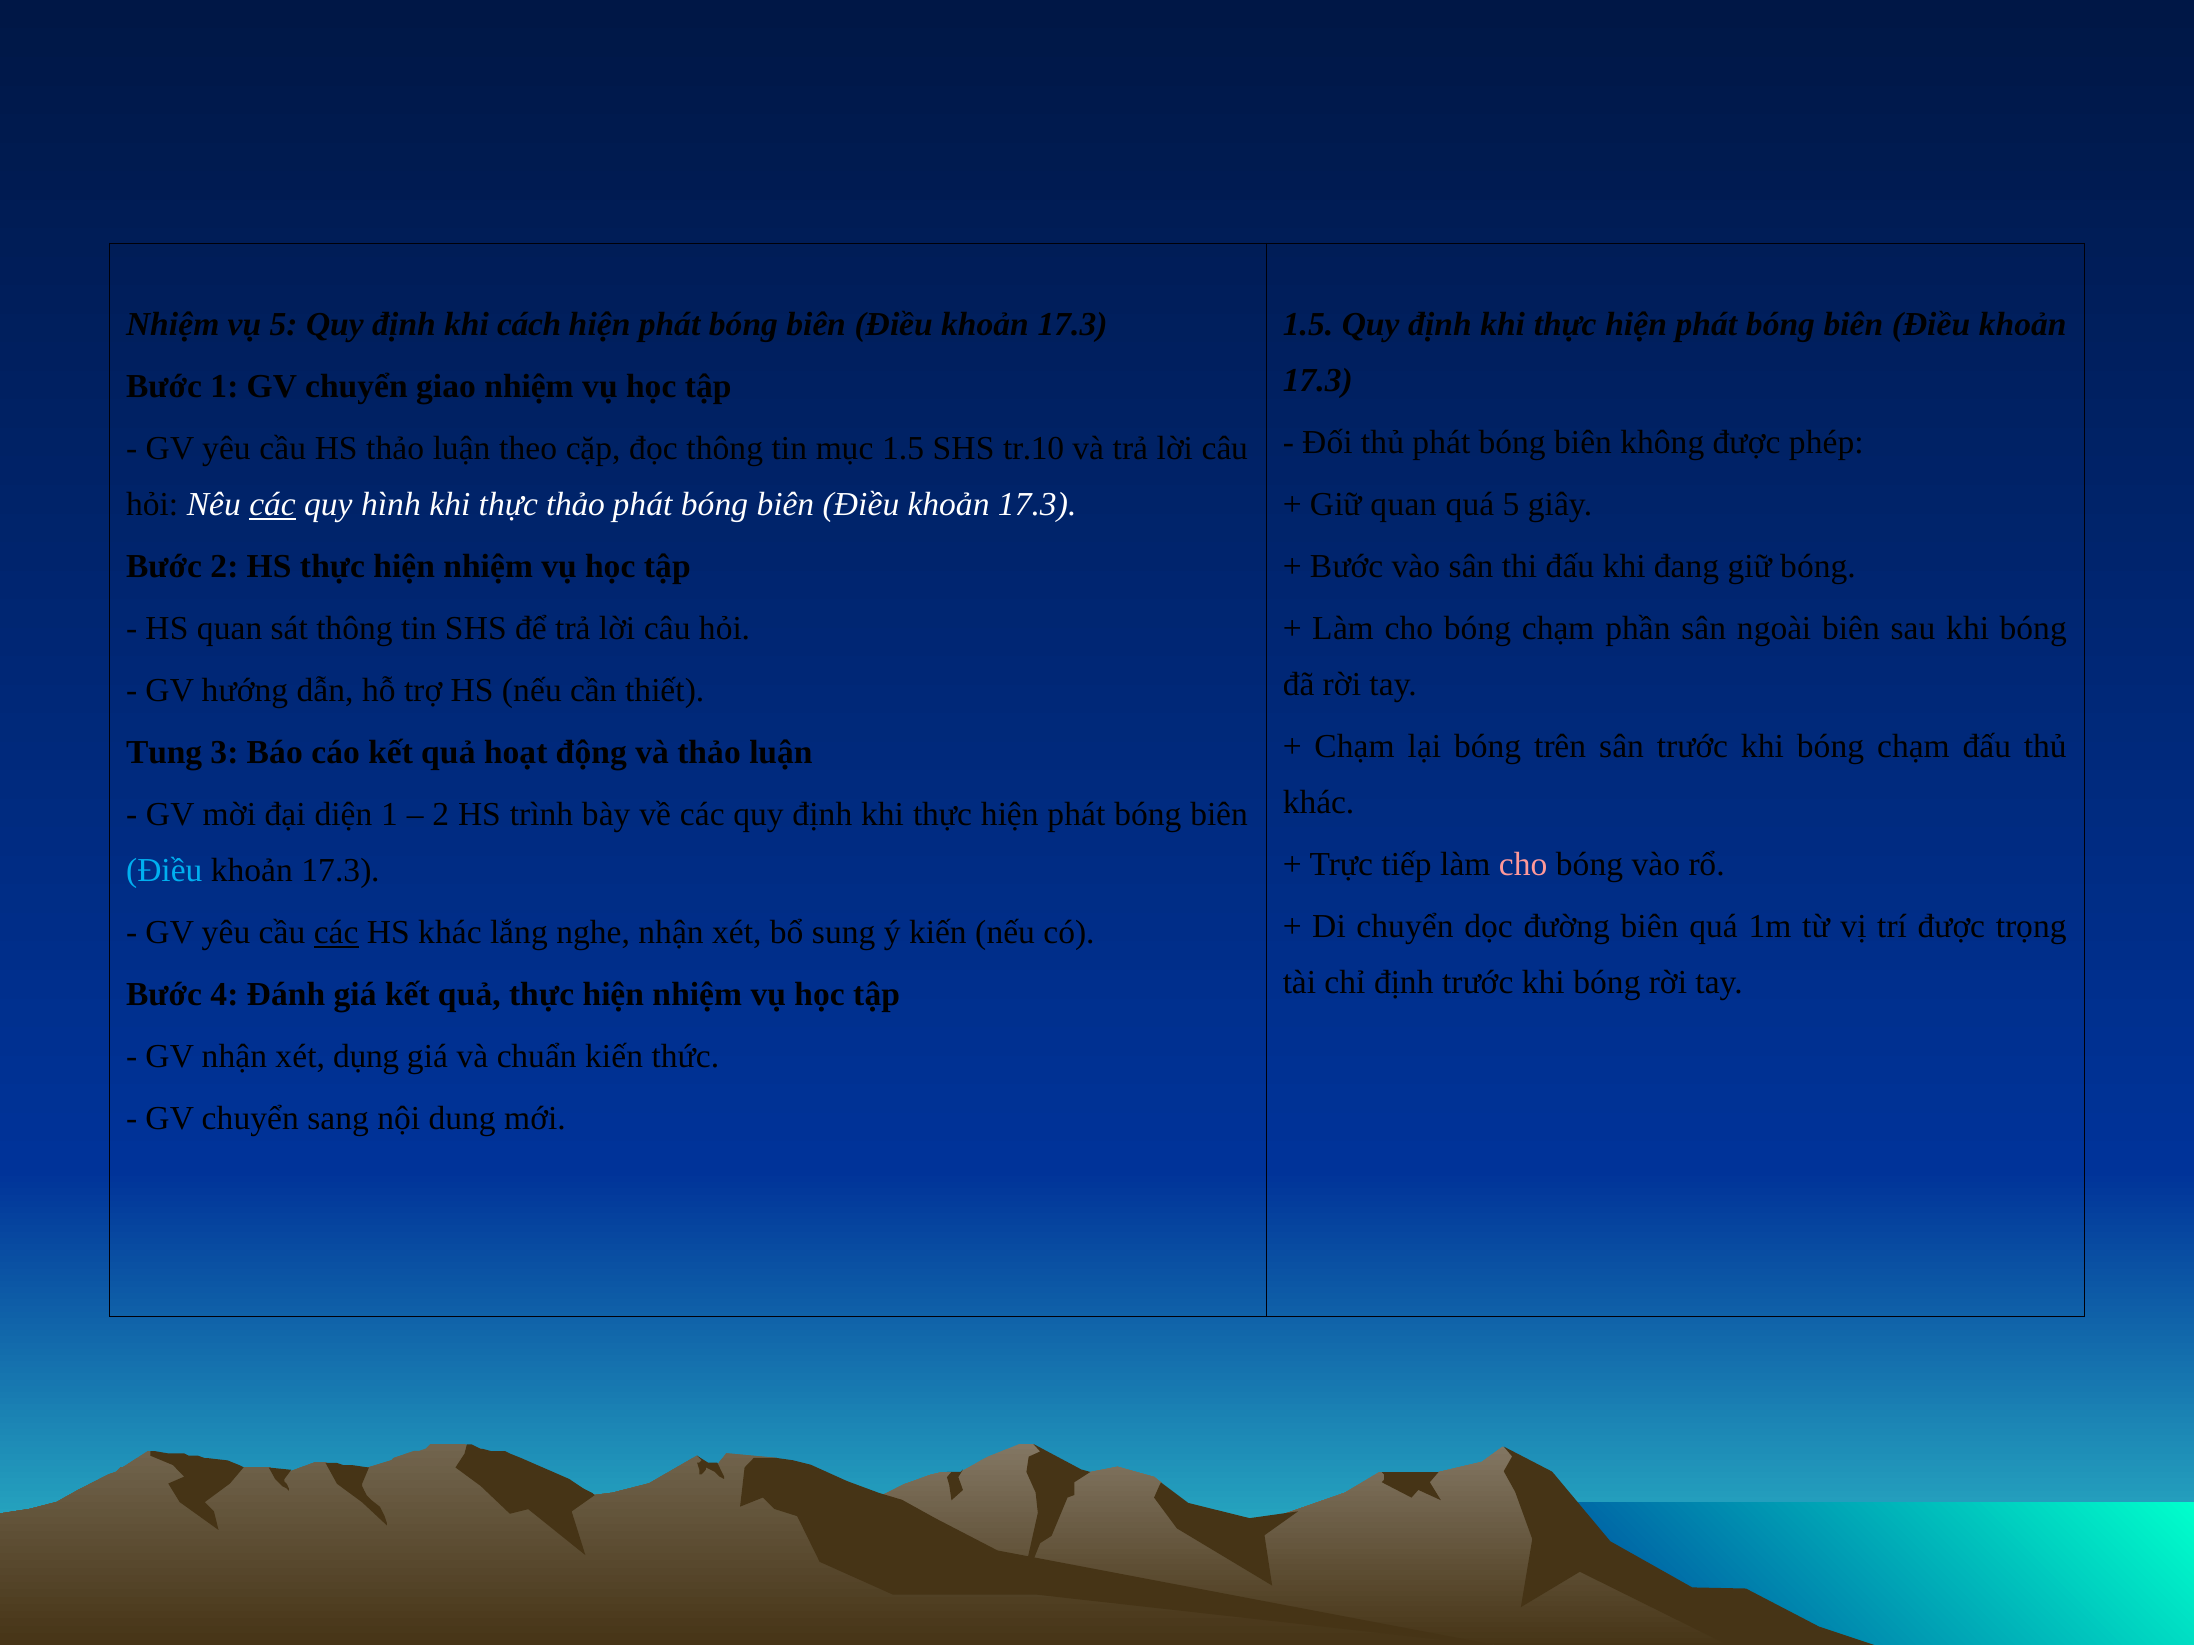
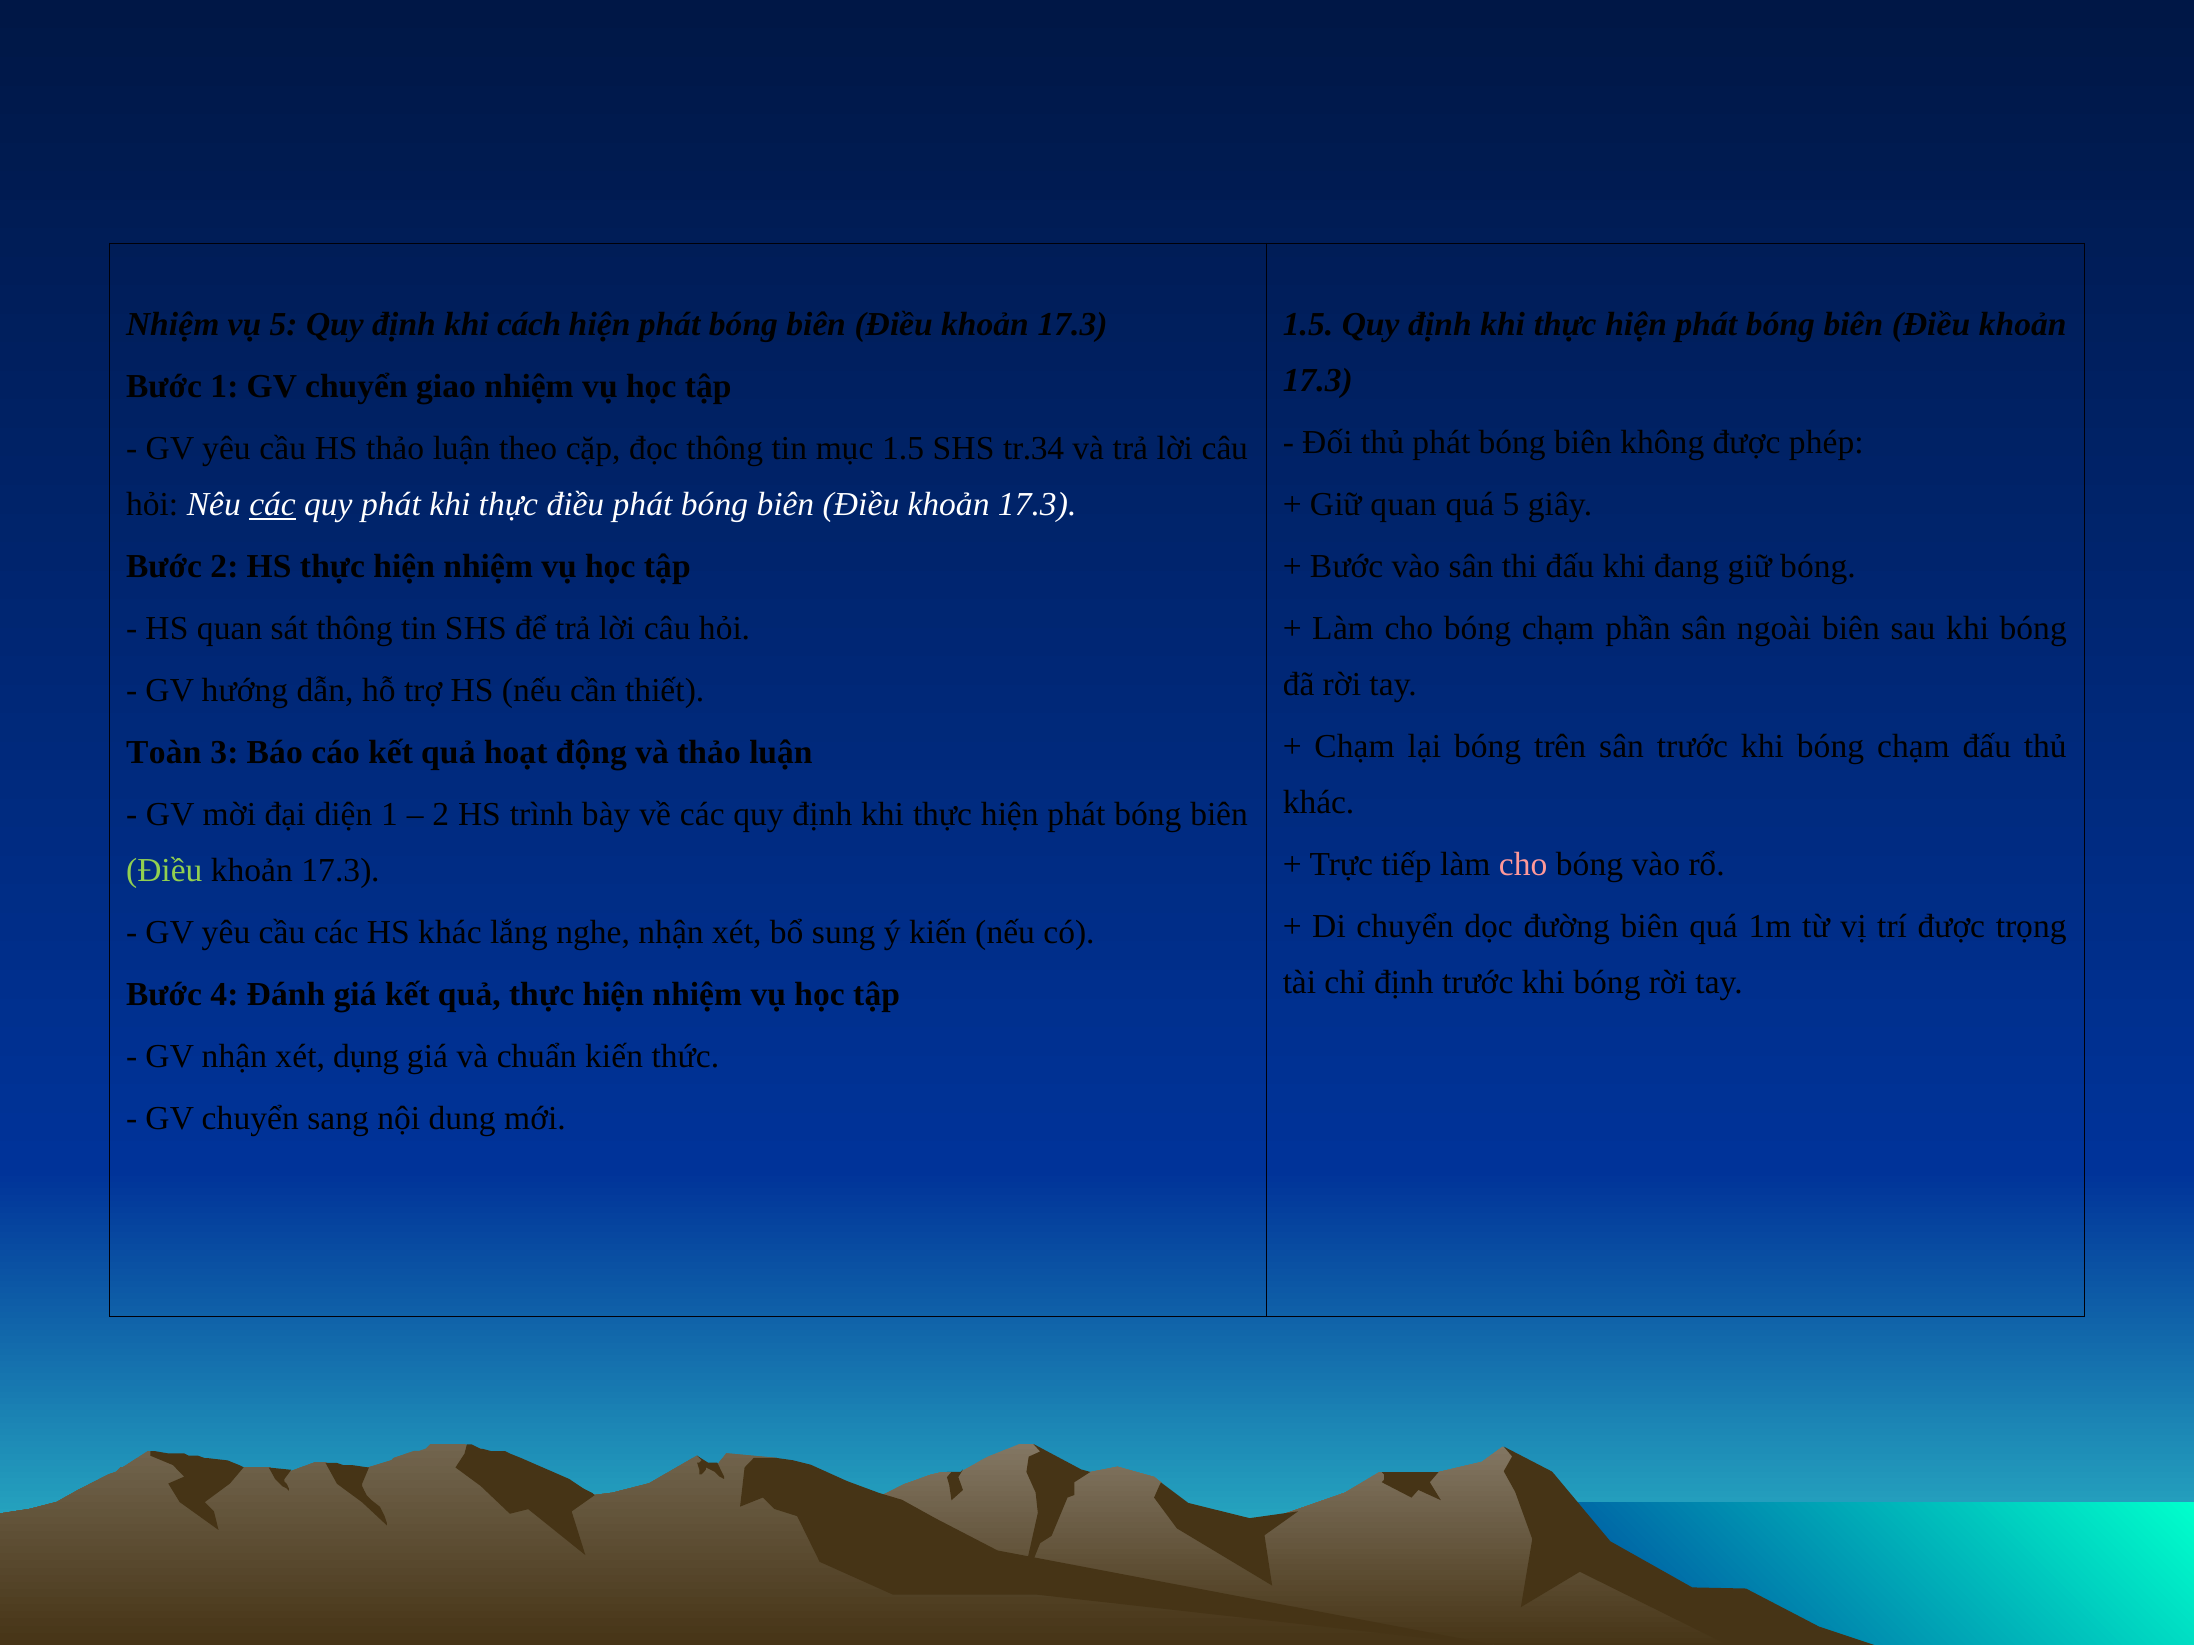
tr.10: tr.10 -> tr.34 (1034, 449)
quy hình: hình -> phát (391, 505)
thực thảo: thảo -> điều (575, 505)
Tung: Tung -> Toàn (164, 753)
Điều colour: light blue -> light green (164, 871)
các underline: present -> none (336, 933)
